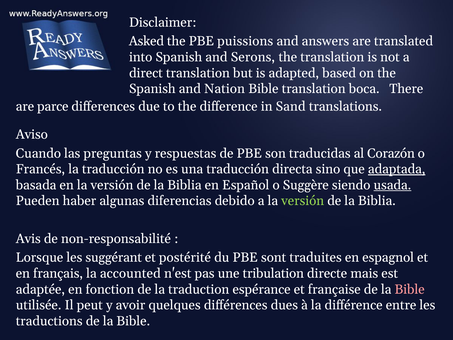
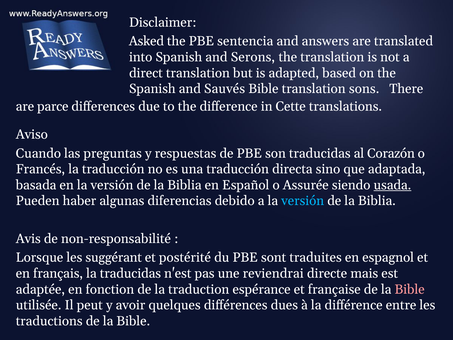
puissions: puissions -> sentencia (245, 41)
Nation: Nation -> Sauvés (225, 89)
boca: boca -> sons (364, 89)
Sand: Sand -> Cette (291, 106)
adaptada underline: present -> none (397, 169)
Suggère: Suggère -> Assurée (306, 185)
versión colour: light green -> light blue (303, 201)
la accounted: accounted -> traducidas (130, 273)
tribulation: tribulation -> reviendrai (273, 273)
